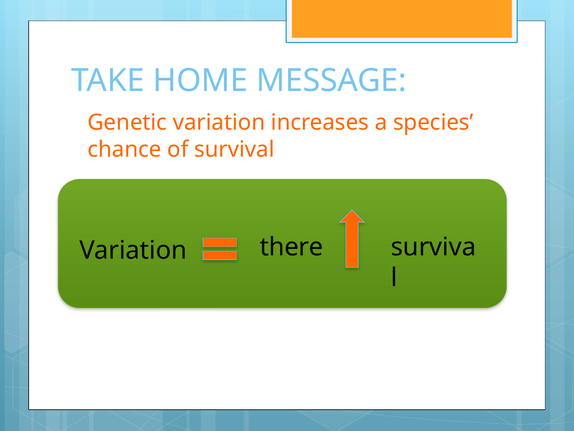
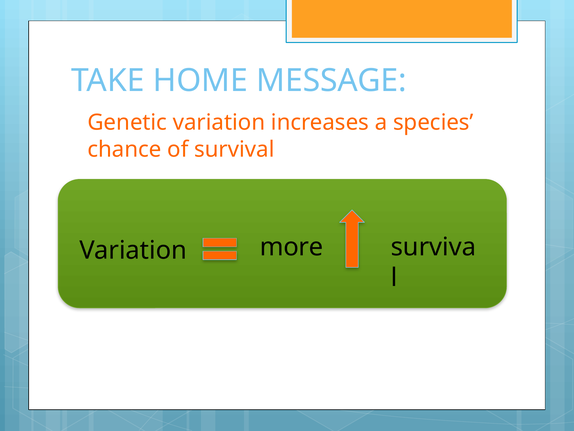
there: there -> more (292, 247)
